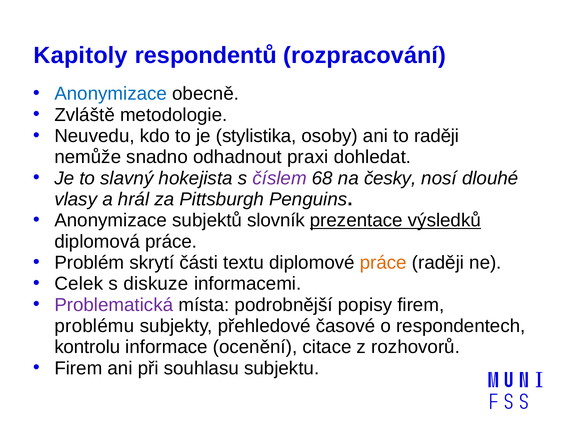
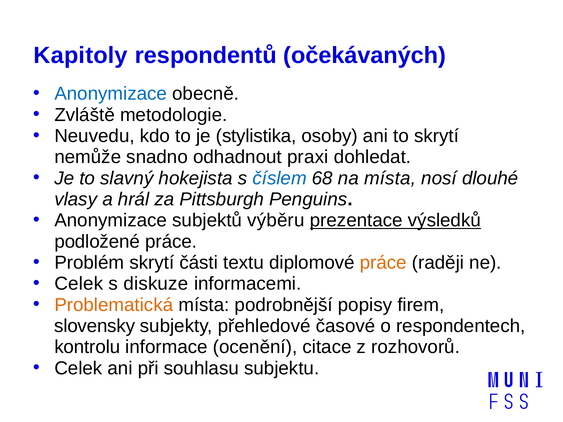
rozpracování: rozpracování -> očekávaných (365, 55)
to raději: raději -> skrytí (436, 136)
číslem colour: purple -> blue (280, 178)
na česky: česky -> místa (390, 178)
slovník: slovník -> výběru (276, 221)
diplomová: diplomová -> podložené (97, 242)
Problematická colour: purple -> orange (114, 305)
problému: problému -> slovensky (95, 326)
Firem: Firem -> Celek (78, 368)
